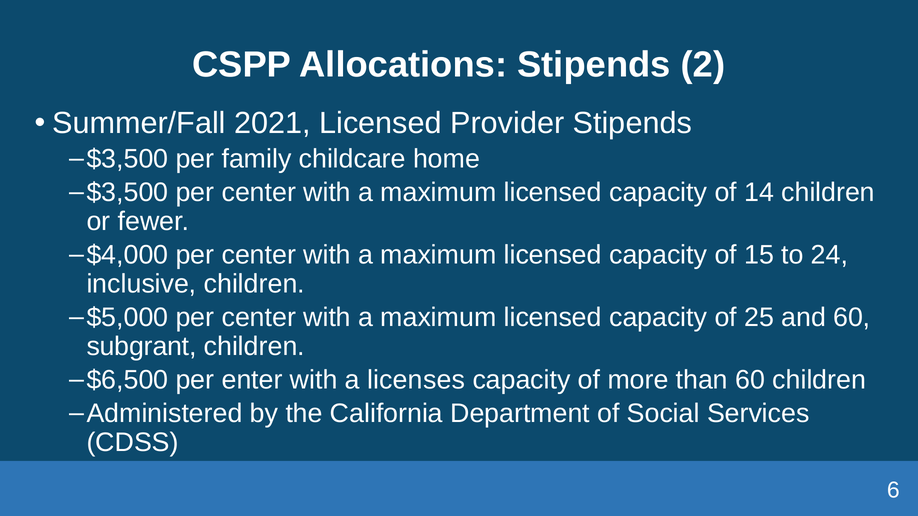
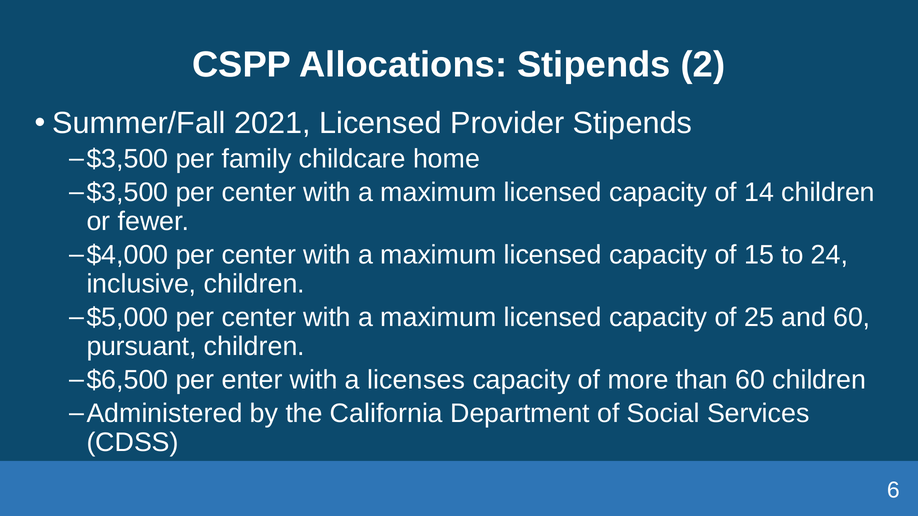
subgrant: subgrant -> pursuant (142, 347)
